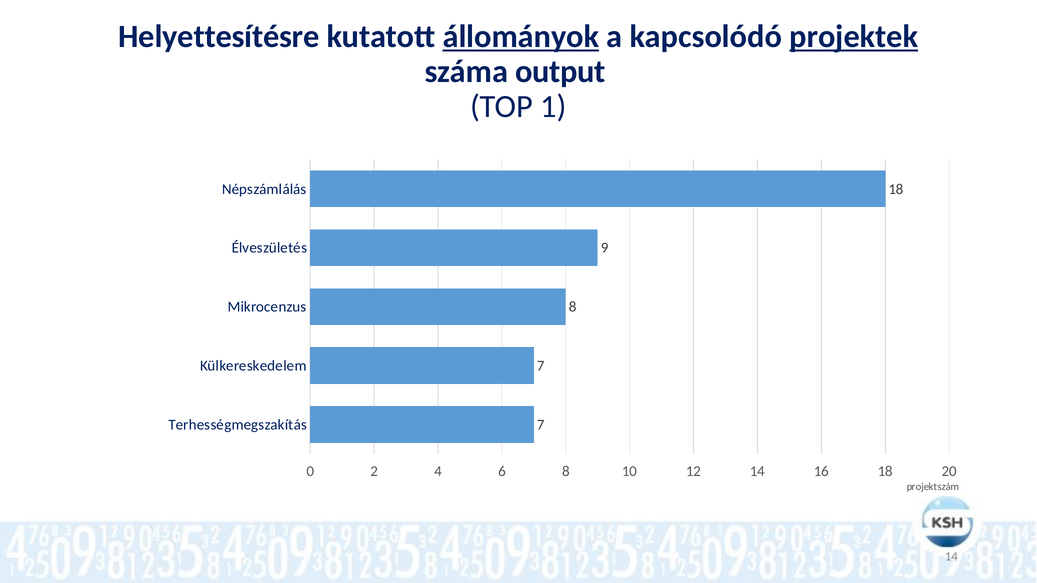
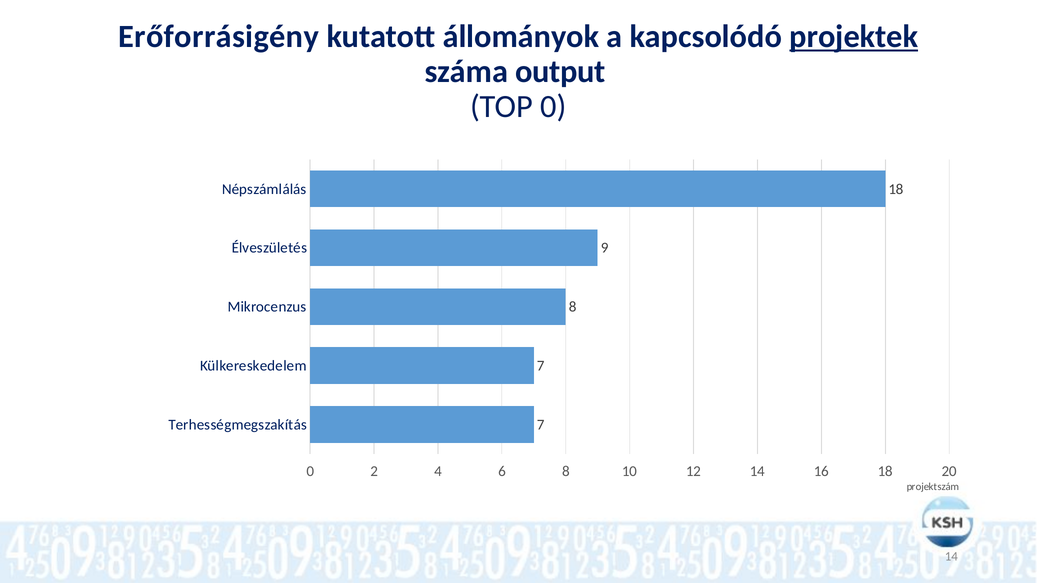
Helyettesítésre: Helyettesítésre -> Erőforrásigény (219, 36)
állományok underline: present -> none (521, 36)
TOP 1: 1 -> 0 (553, 106)
